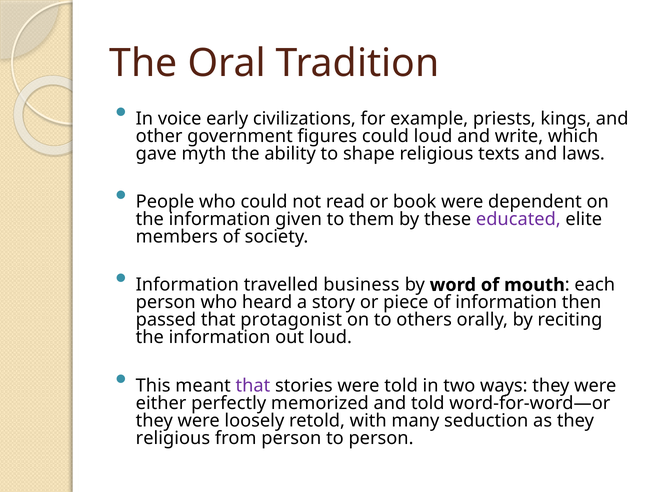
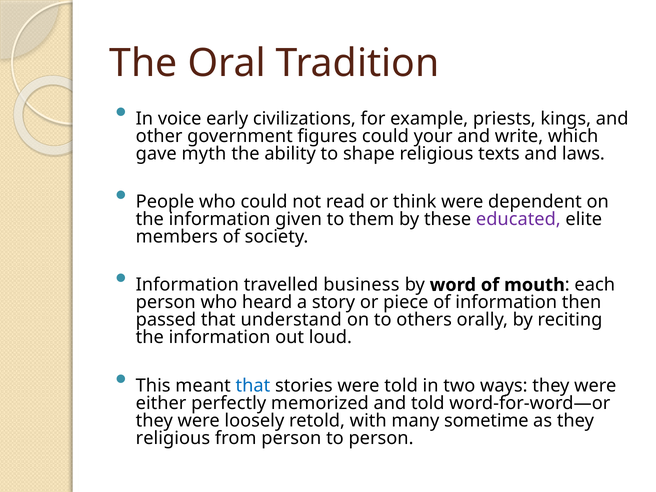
could loud: loud -> your (433, 136)
book: book -> think (415, 202)
protagonist: protagonist -> understand (291, 320)
that colour: purple -> blue (253, 386)
seduction: seduction -> sometime (486, 421)
